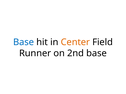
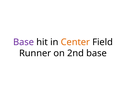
Base colour: blue -> purple (24, 42)
